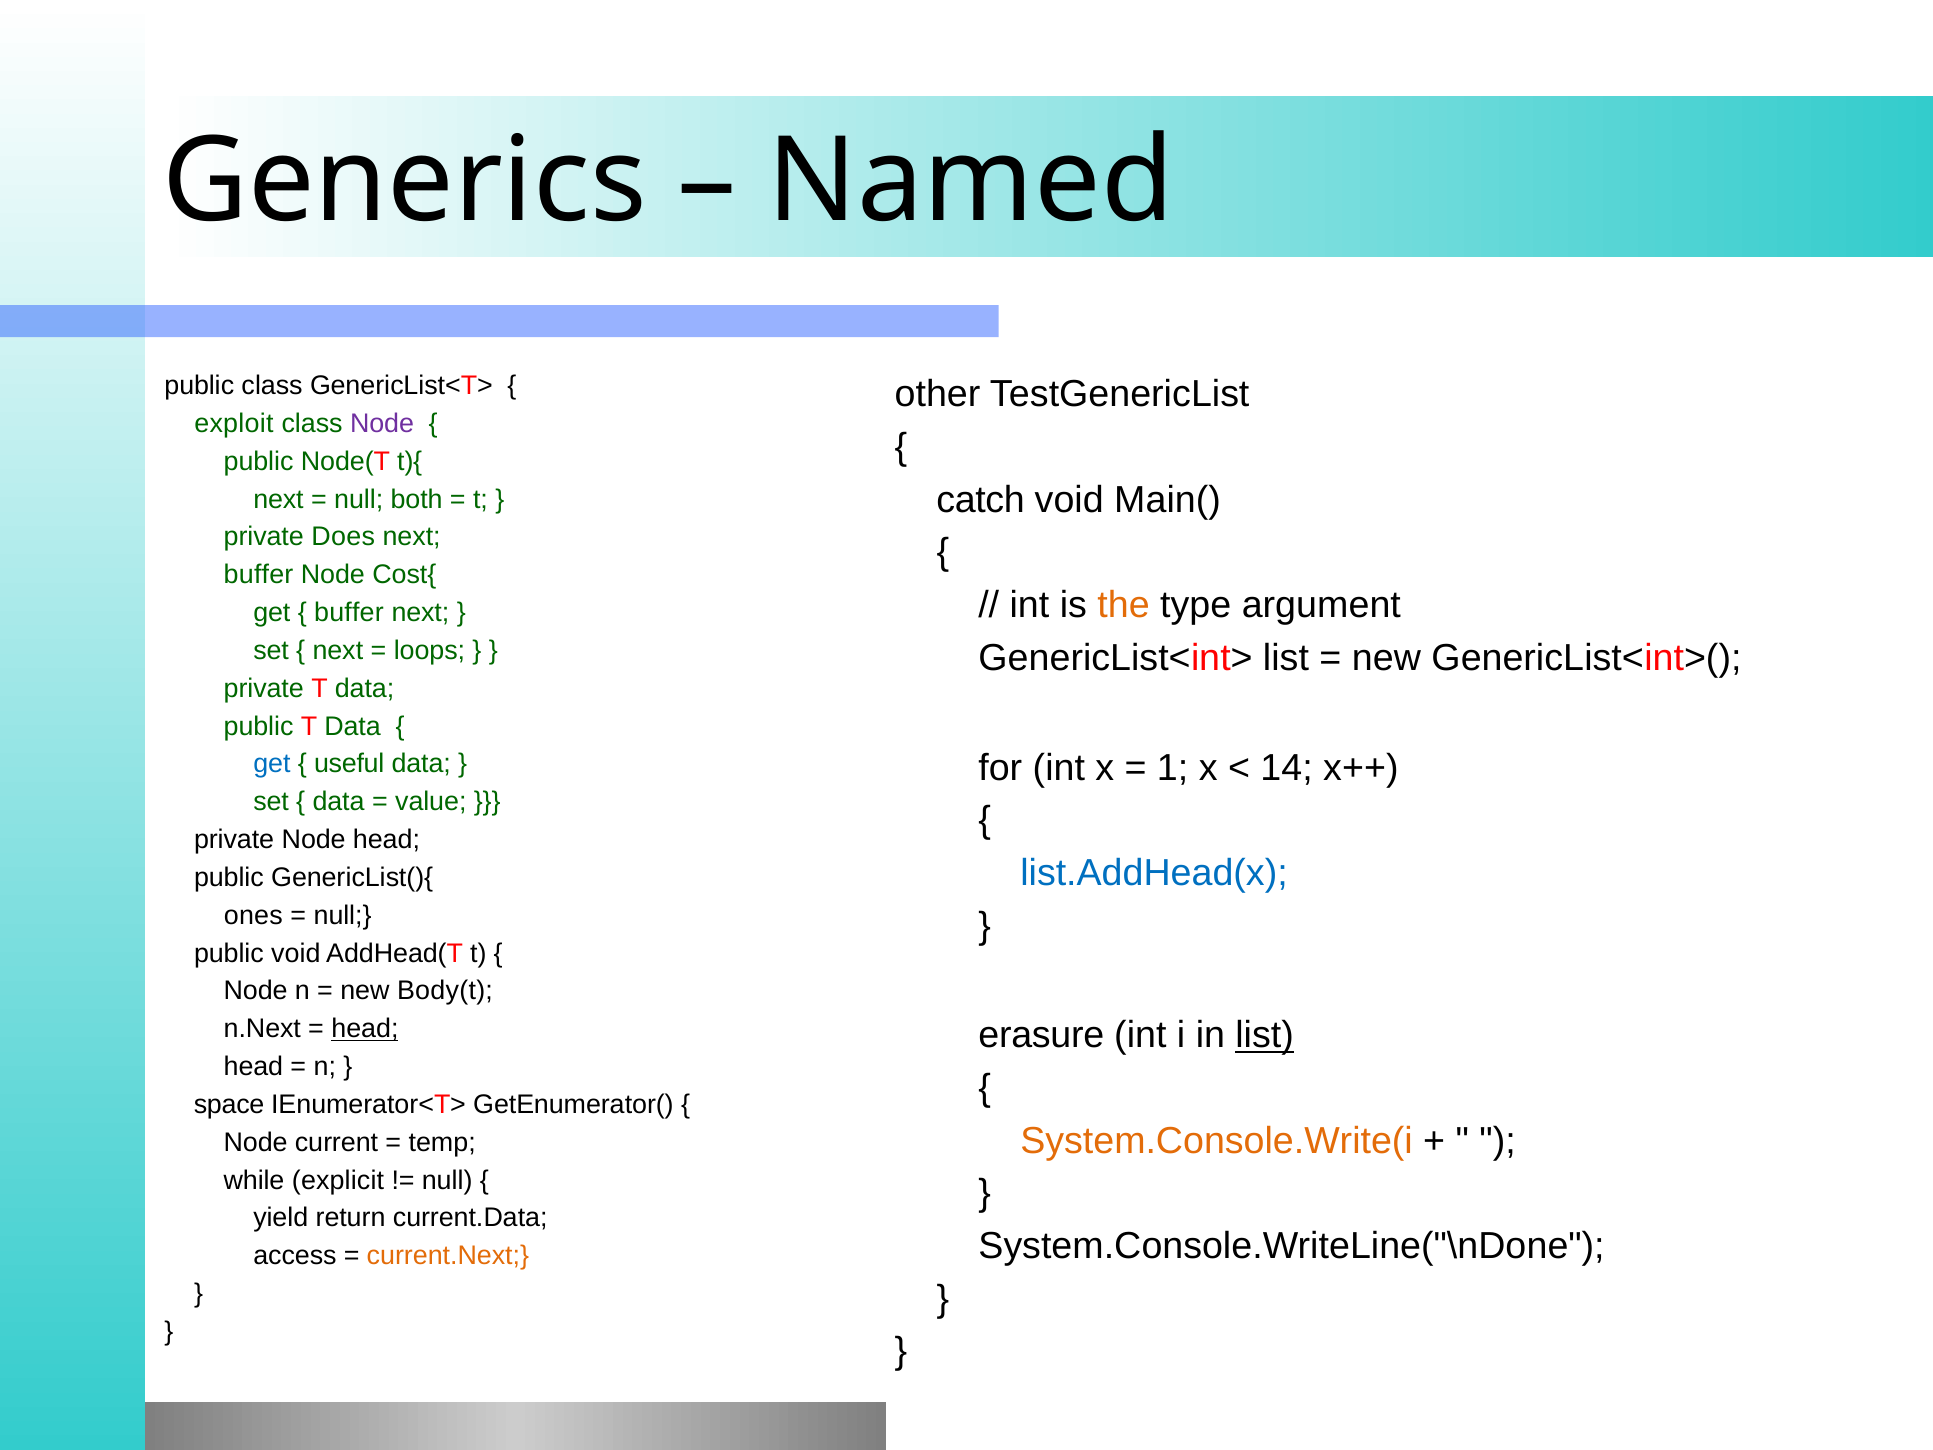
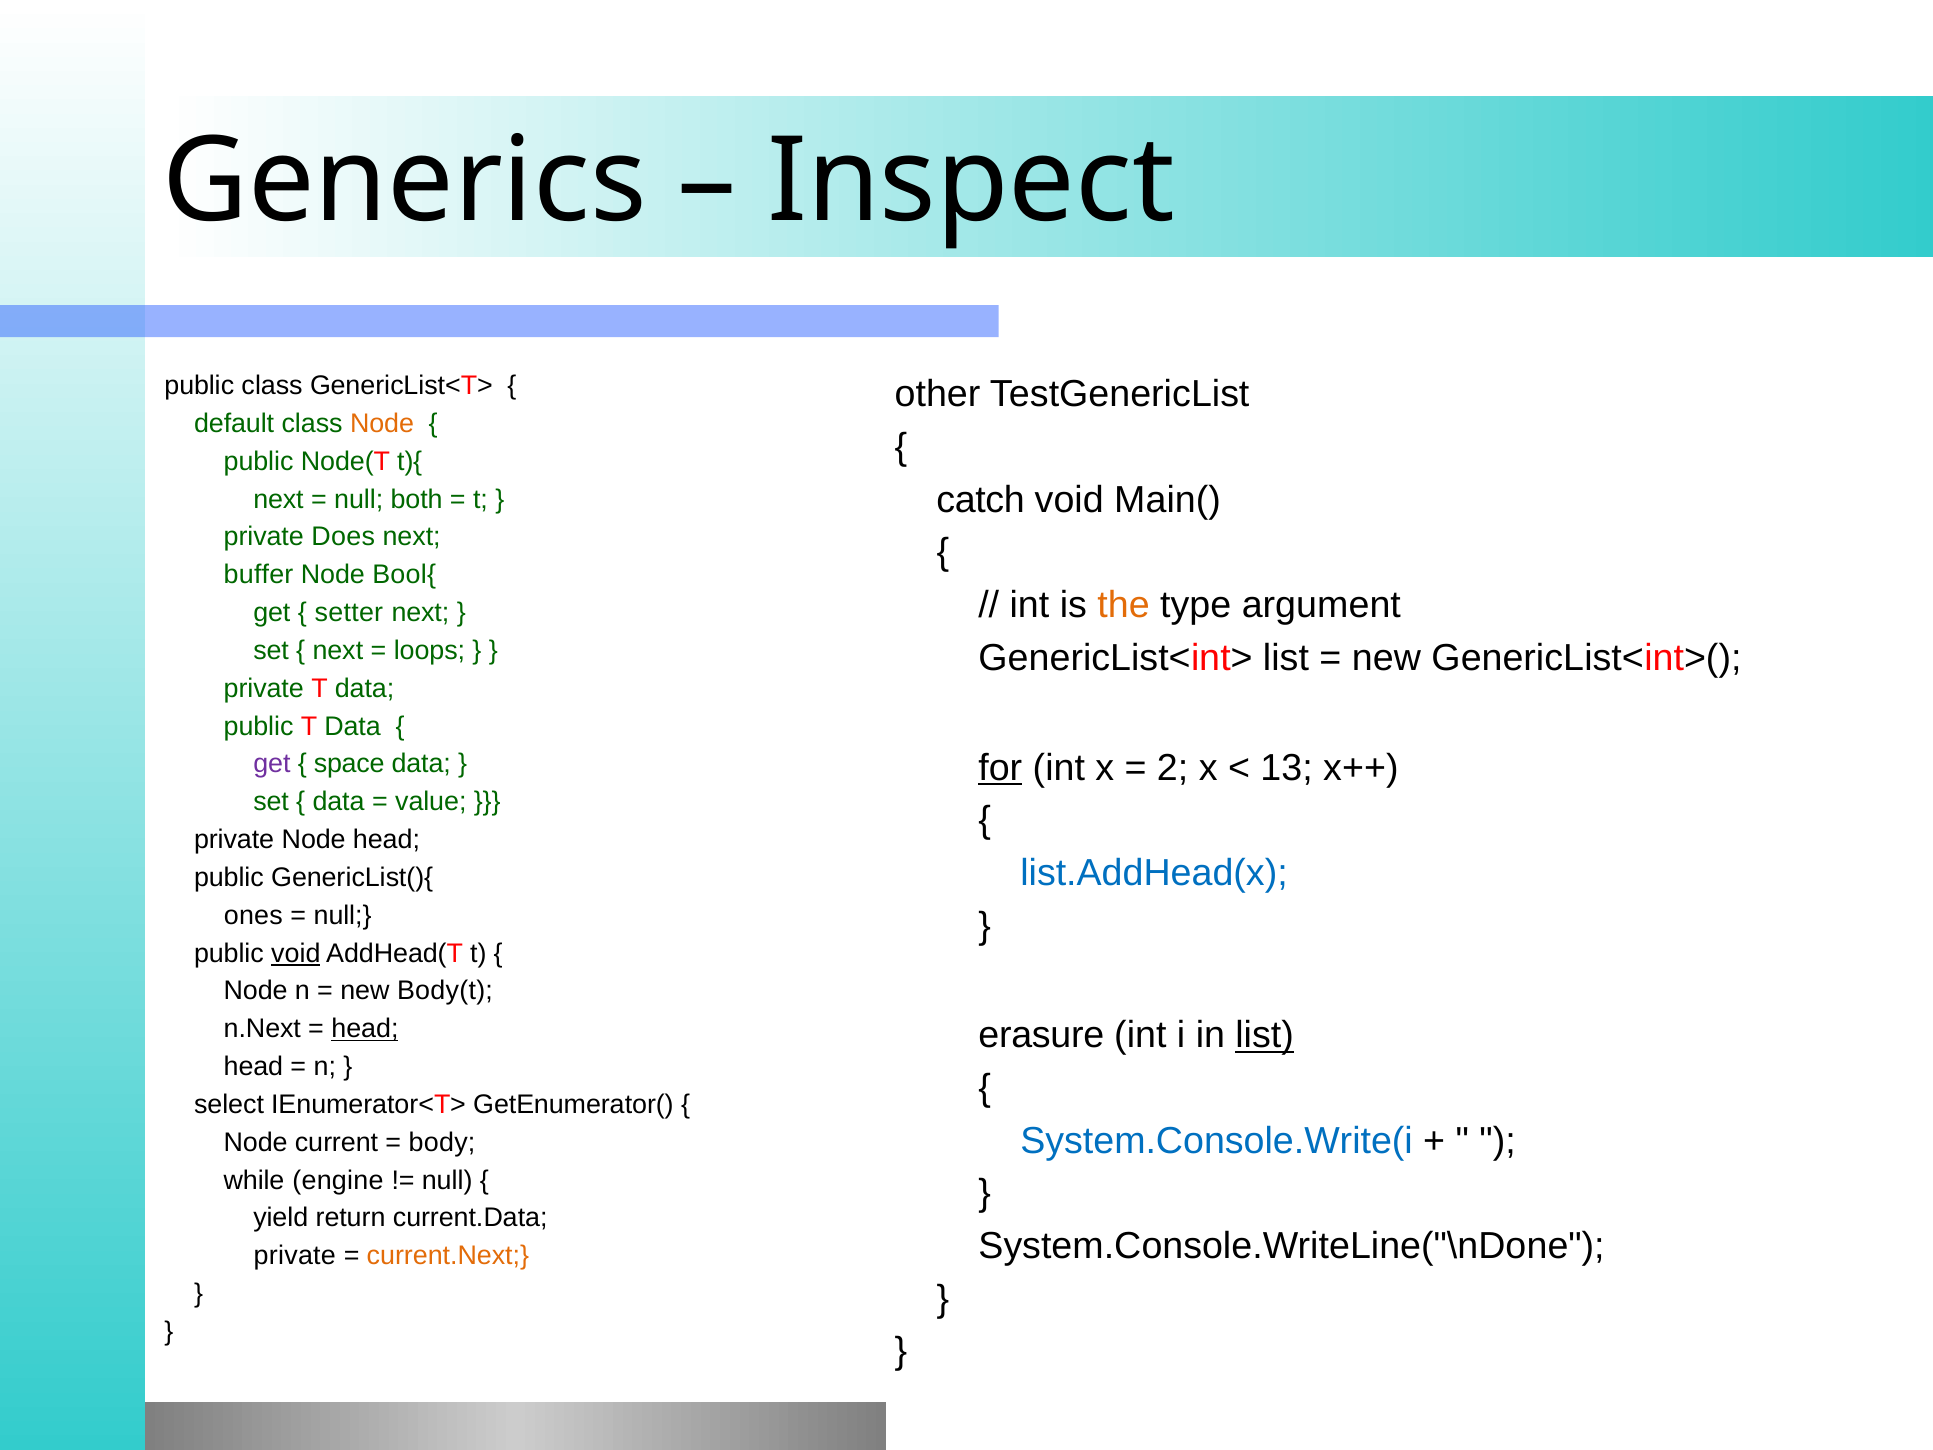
Named: Named -> Inspect (971, 182)
exploit: exploit -> default (234, 424)
Node colour: purple -> orange (382, 424)
Cost{: Cost{ -> Bool{ (404, 575)
buffer: buffer -> setter (349, 613)
for underline: none -> present (1000, 767)
1: 1 -> 2 (1173, 767)
14: 14 -> 13 (1287, 767)
get colour: blue -> purple (272, 764)
useful: useful -> space (349, 764)
void underline: none -> present (296, 953)
space: space -> select (229, 1104)
System.Console.Write(i colour: orange -> blue (1217, 1141)
temp: temp -> body (442, 1142)
explicit: explicit -> engine (338, 1180)
access: access -> private (295, 1256)
